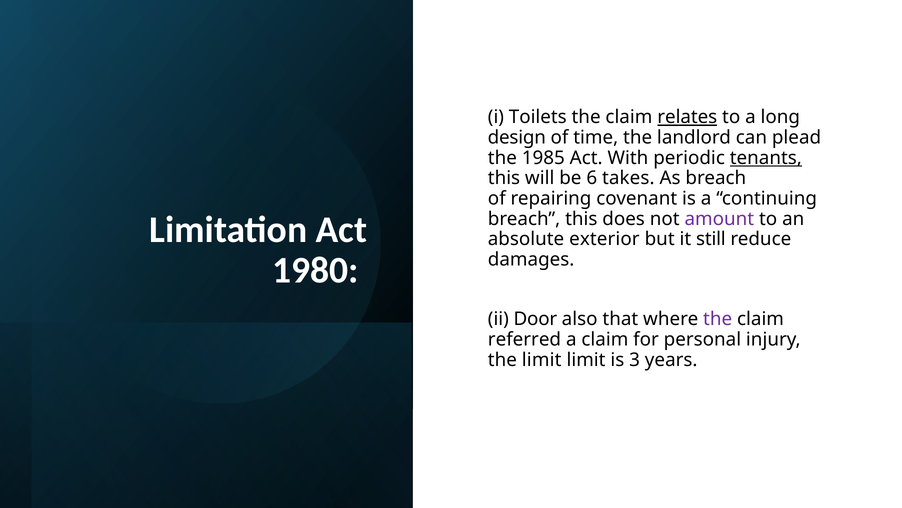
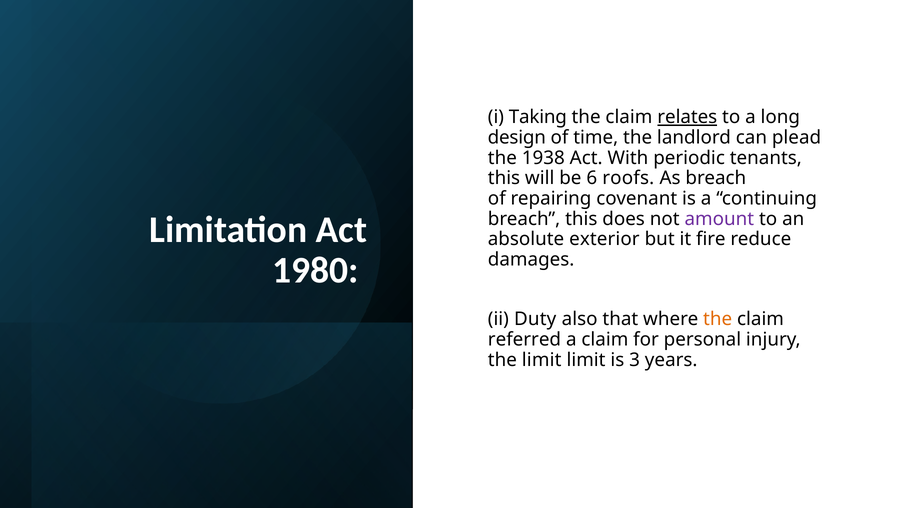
Toilets: Toilets -> Taking (538, 117)
1985: 1985 -> 1938 (543, 158)
tenants underline: present -> none (766, 158)
takes: takes -> roofs (628, 178)
still: still -> fire (711, 239)
Door: Door -> Duty (535, 319)
the colour: purple -> orange (718, 319)
